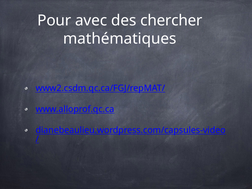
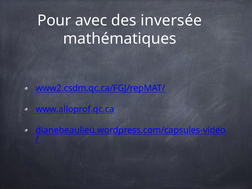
chercher: chercher -> inversée (171, 20)
